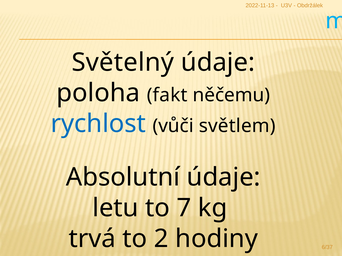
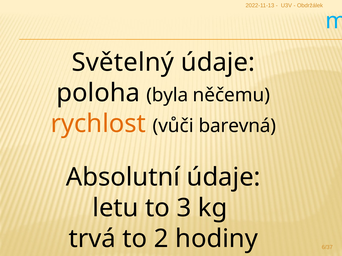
fakt: fakt -> byla (167, 95)
rychlost colour: blue -> orange (98, 124)
světlem: světlem -> barevná (237, 126)
7: 7 -> 3 (184, 208)
